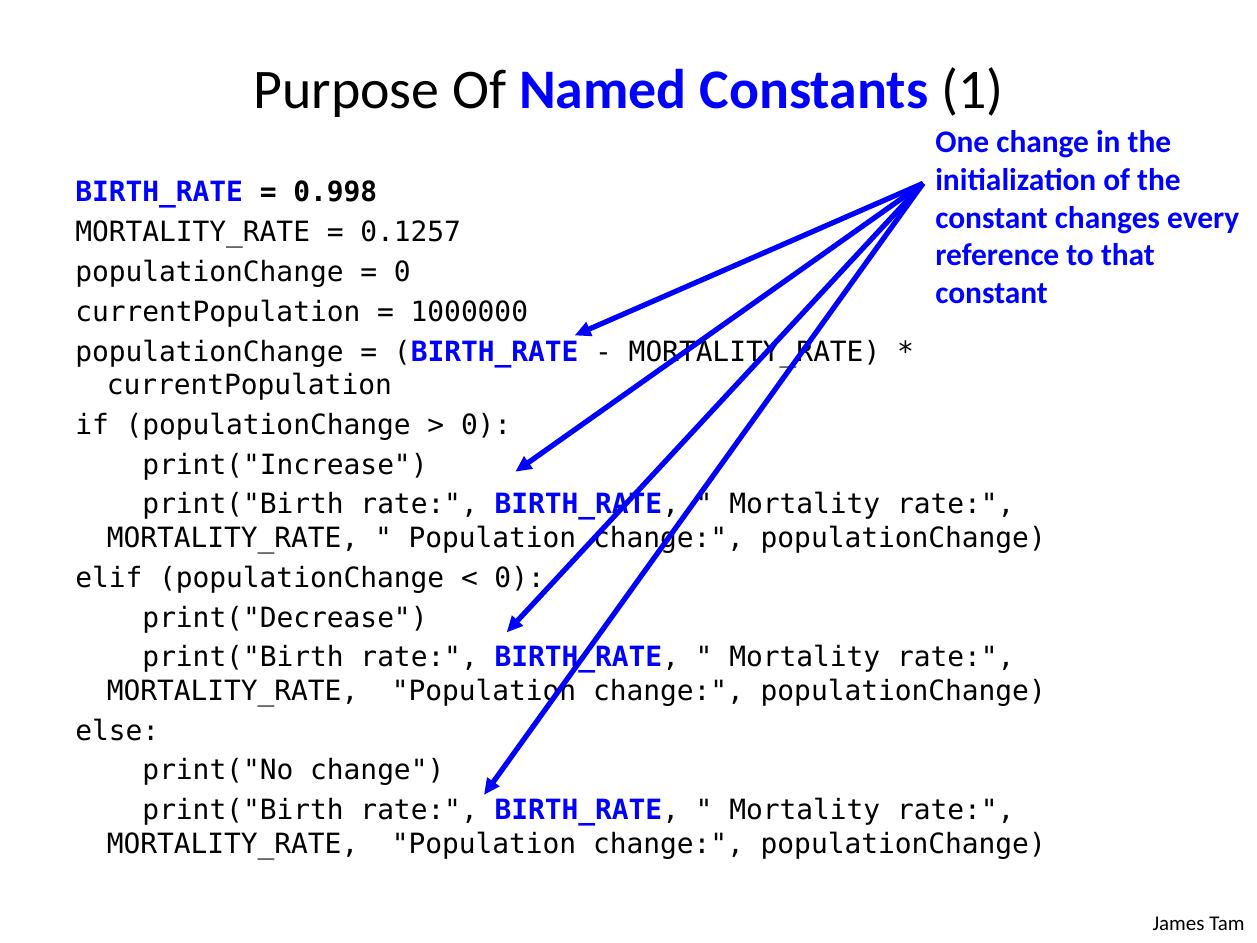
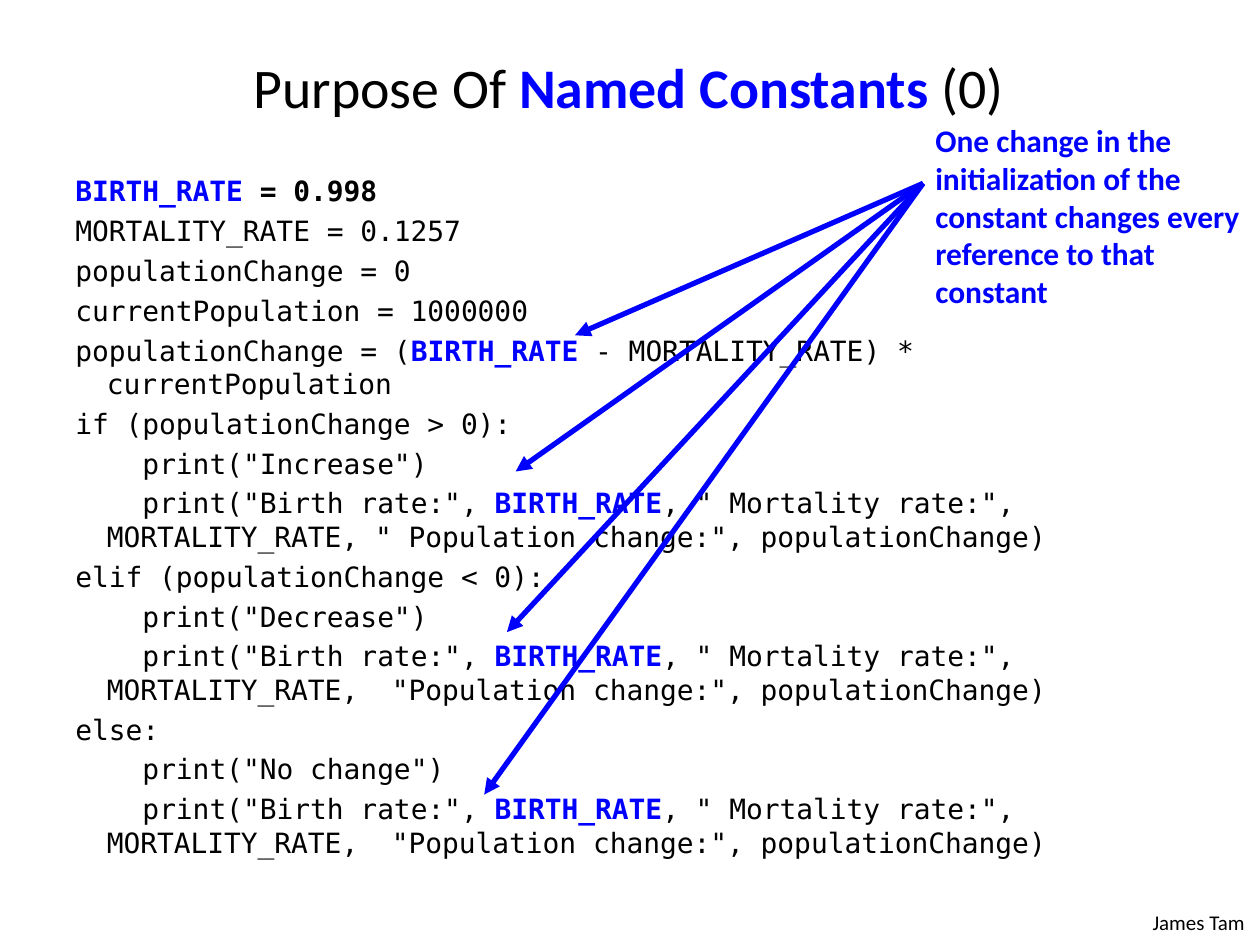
Constants 1: 1 -> 0 (972, 90)
